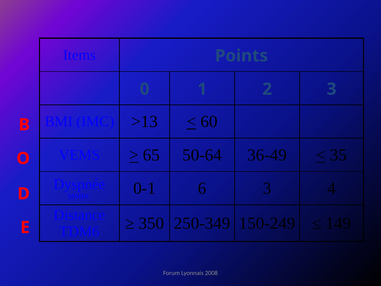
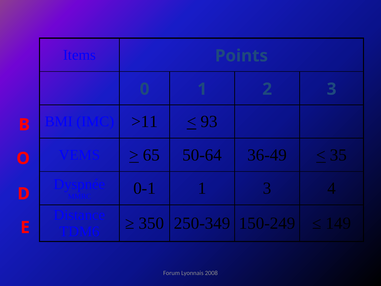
>13: >13 -> >11 (145, 121)
60: 60 -> 93 (209, 121)
0-1 6: 6 -> 1 (202, 188)
